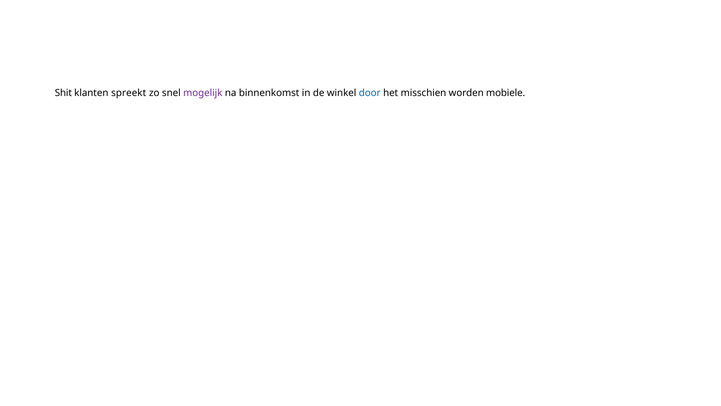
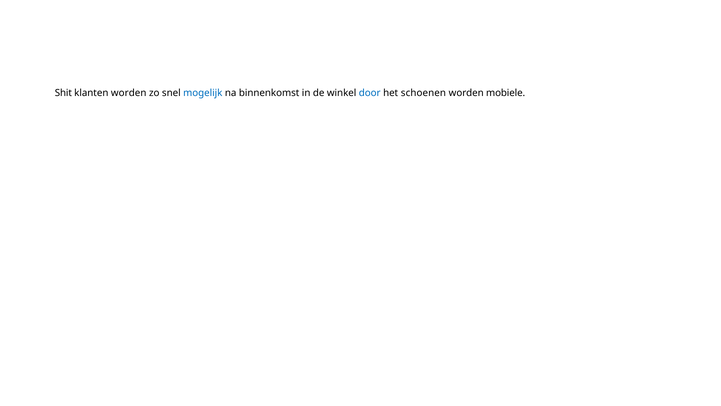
klanten spreekt: spreekt -> worden (129, 93)
mogelijk colour: purple -> blue (203, 93)
misschien: misschien -> schoenen (423, 93)
